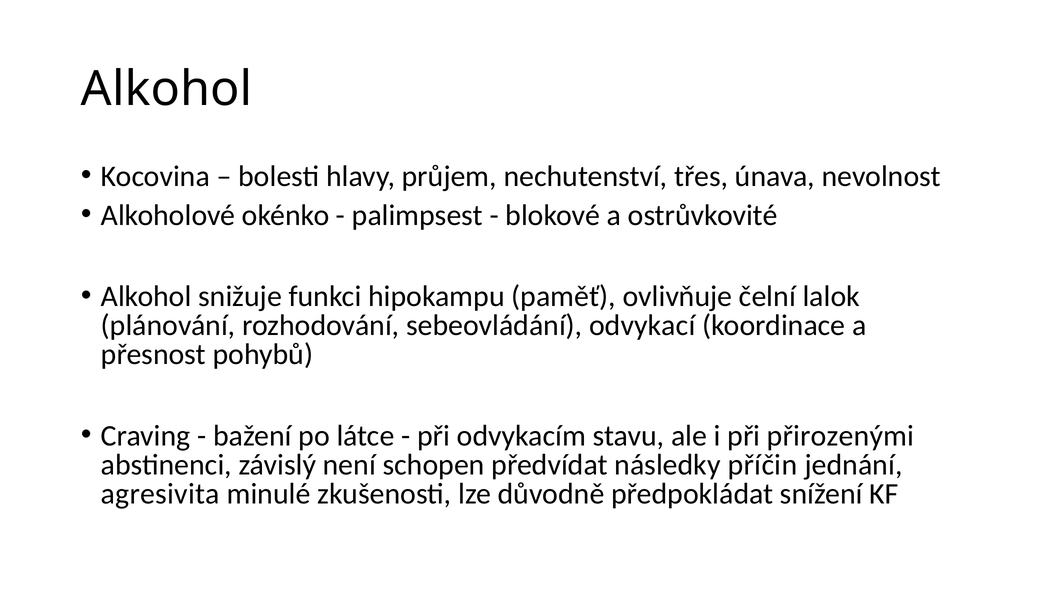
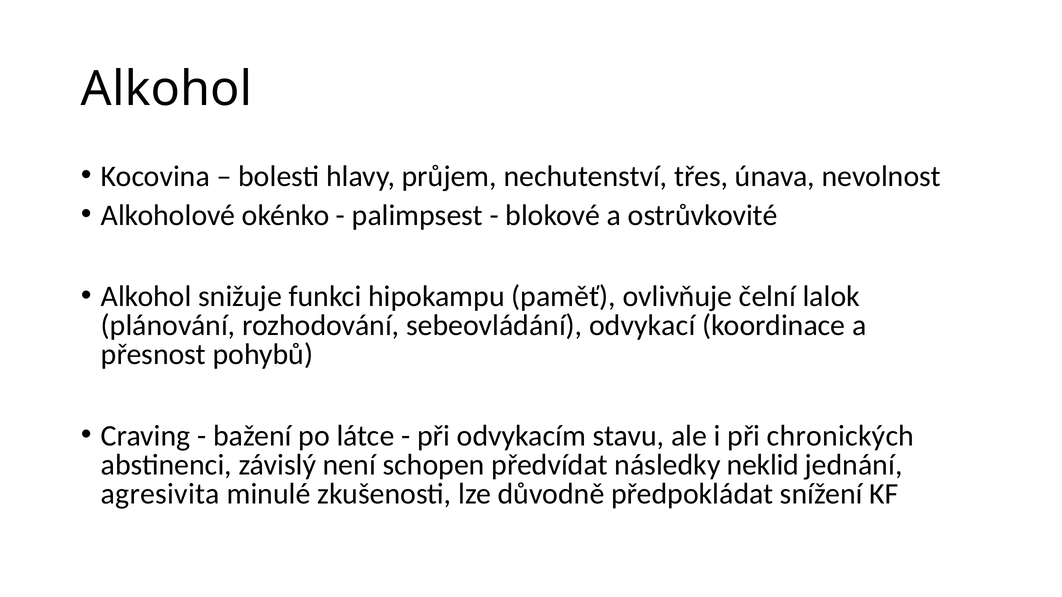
přirozenými: přirozenými -> chronických (841, 436)
příčin: příčin -> neklid (763, 465)
